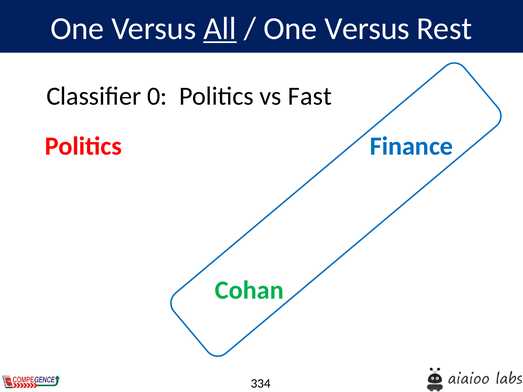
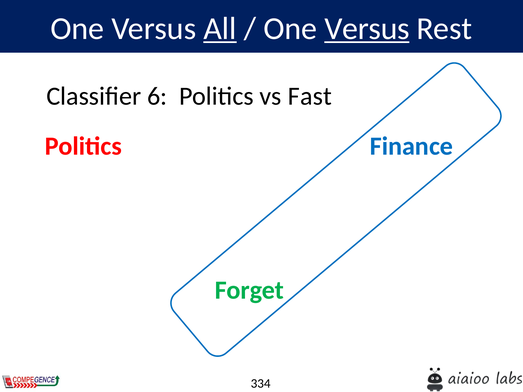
Versus underline: none -> present (367, 28)
0: 0 -> 6 (157, 96)
Cohan: Cohan -> Forget (249, 290)
